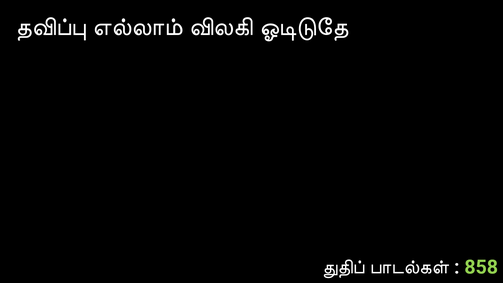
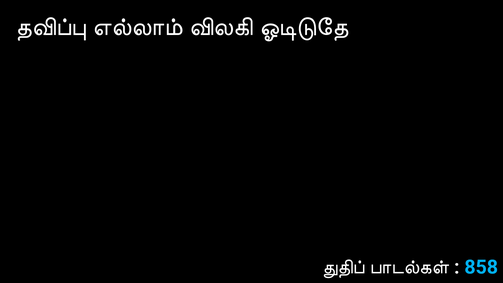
858 colour: light green -> light blue (481, 267)
